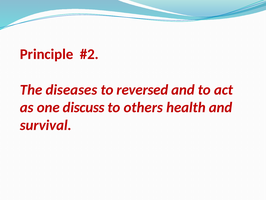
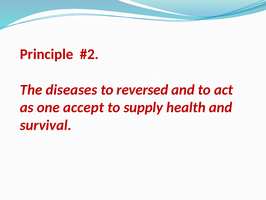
discuss: discuss -> accept (84, 107)
others: others -> supply (143, 107)
